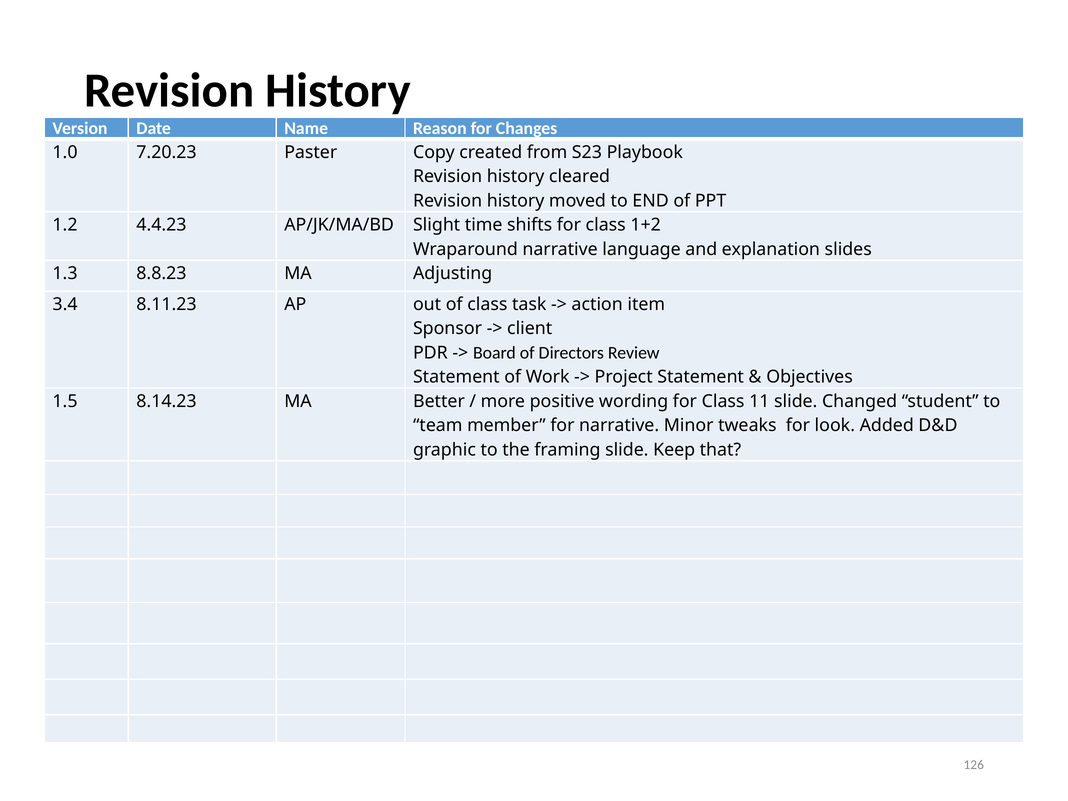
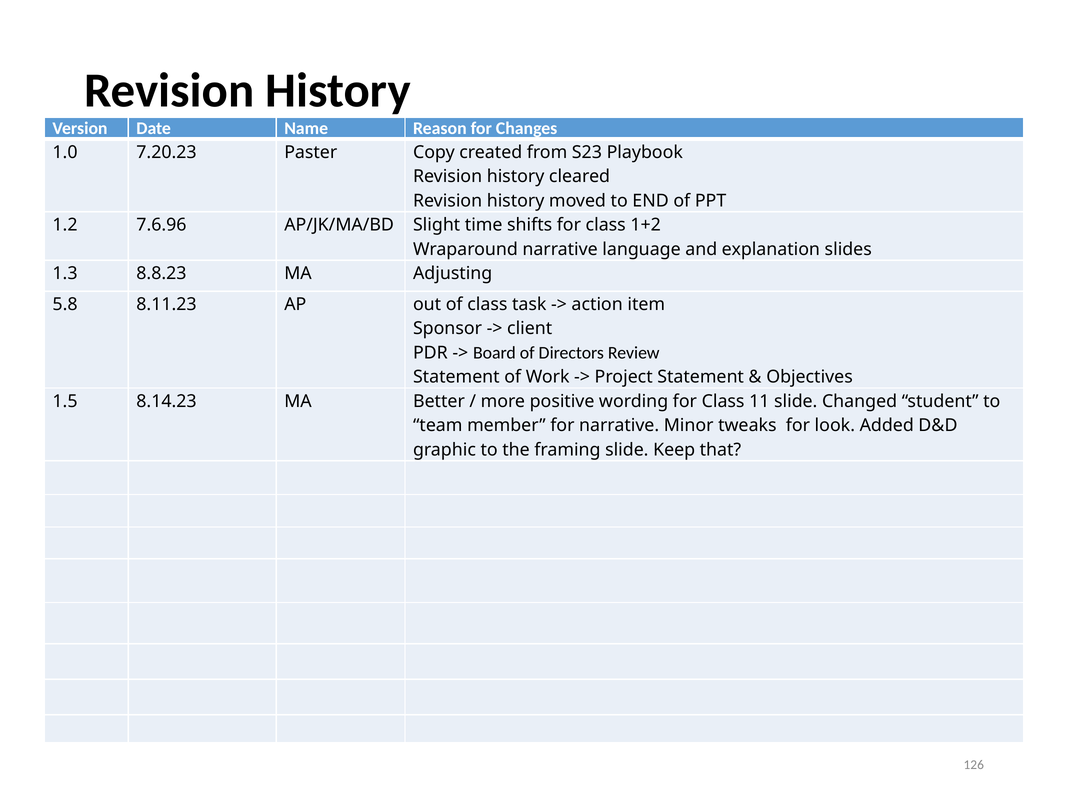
4.4.23: 4.4.23 -> 7.6.96 (161, 225)
3.4: 3.4 -> 5.8 (65, 304)
